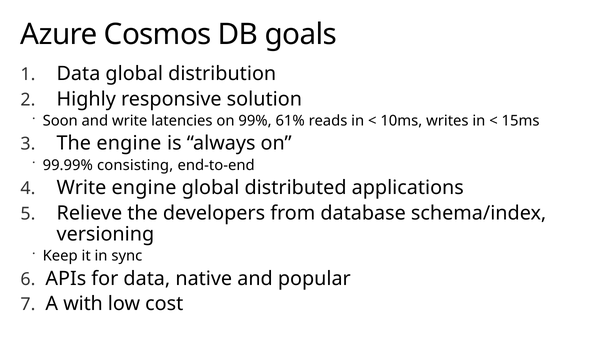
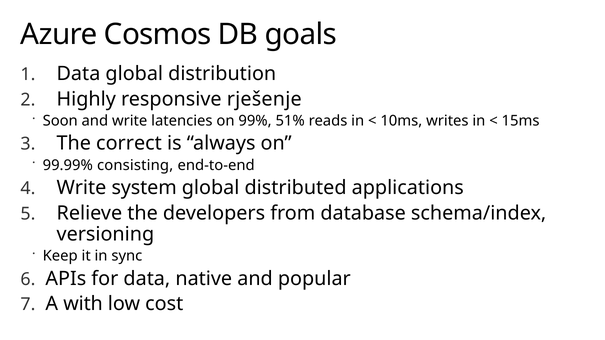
solution: solution -> rješenje (264, 99)
61%: 61% -> 51% (290, 121)
The engine: engine -> correct (129, 144)
Write engine: engine -> system (144, 188)
